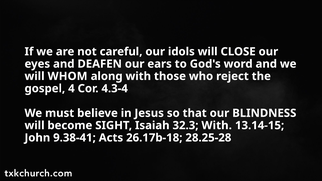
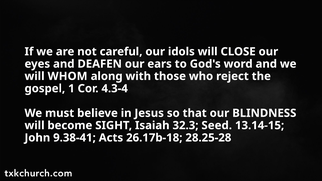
4: 4 -> 1 (71, 89)
32.3 With: With -> Seed (217, 126)
